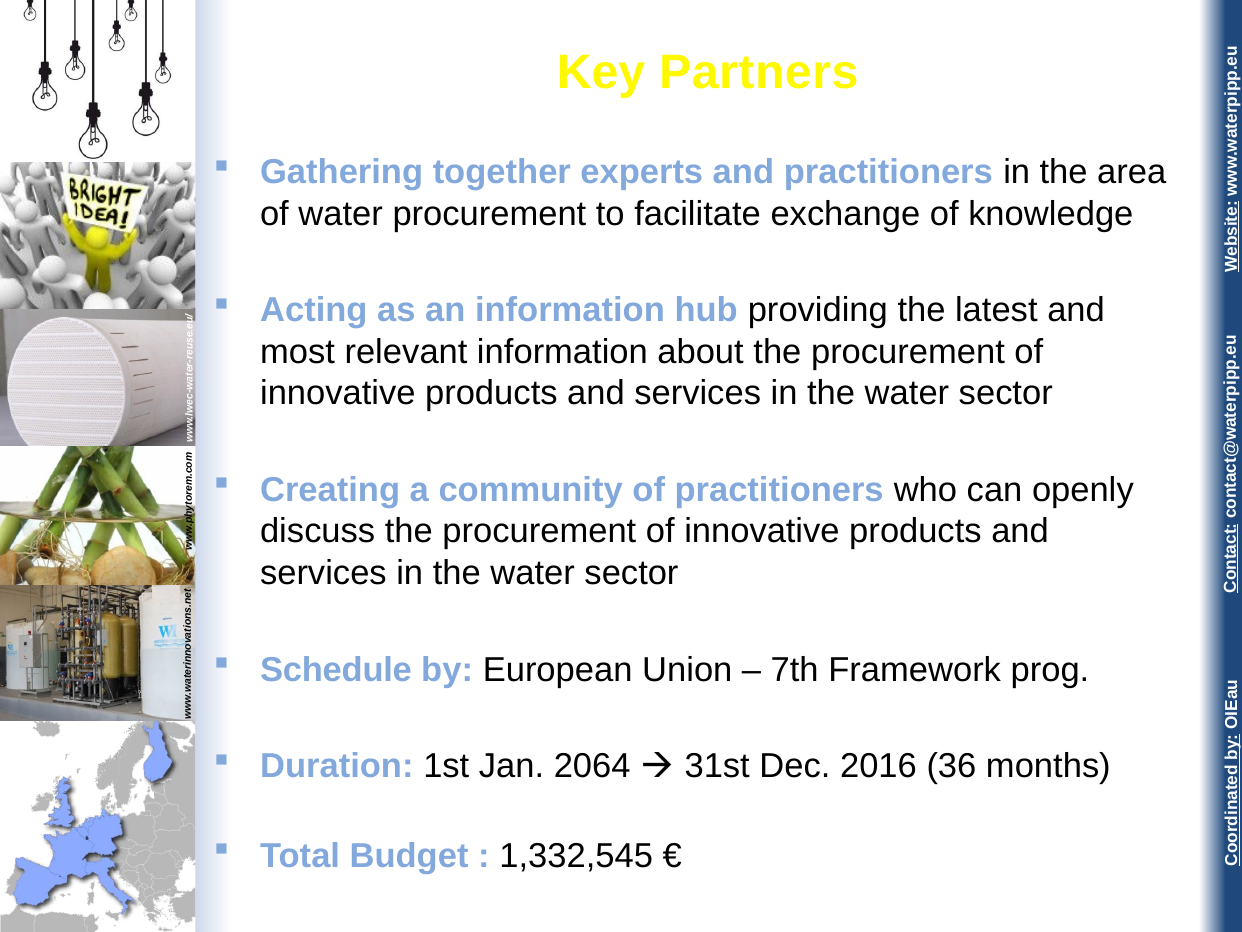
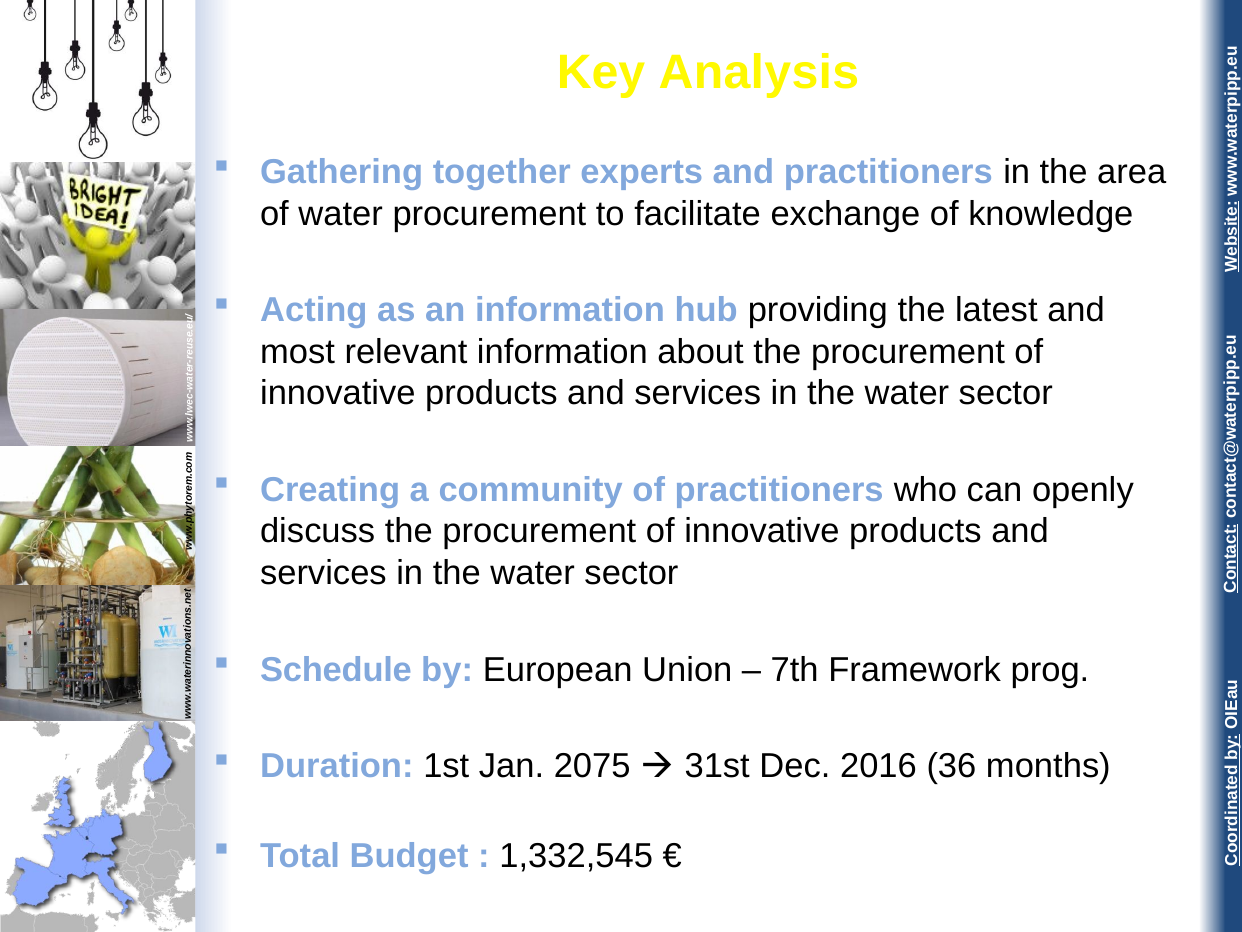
Partners: Partners -> Analysis (759, 73)
2064: 2064 -> 2075 (592, 766)
